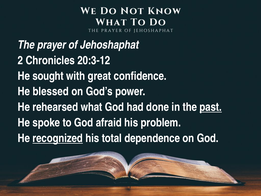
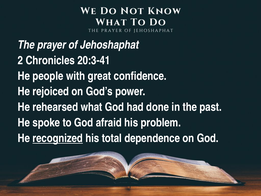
20:3-12: 20:3-12 -> 20:3-41 (94, 60)
sought: sought -> people (48, 76)
blessed: blessed -> rejoiced (51, 91)
past underline: present -> none (211, 107)
